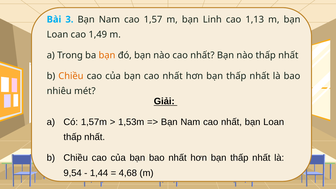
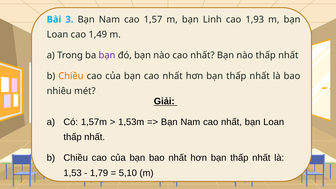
1,13: 1,13 -> 1,93 (255, 19)
bạn colour: orange -> purple (107, 55)
9,54: 9,54 -> 1,53 (73, 173)
1,44: 1,44 -> 1,79 (99, 173)
4,68: 4,68 -> 5,10 (128, 173)
